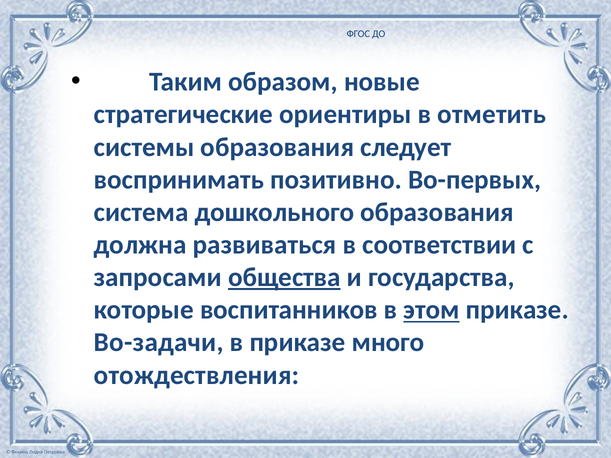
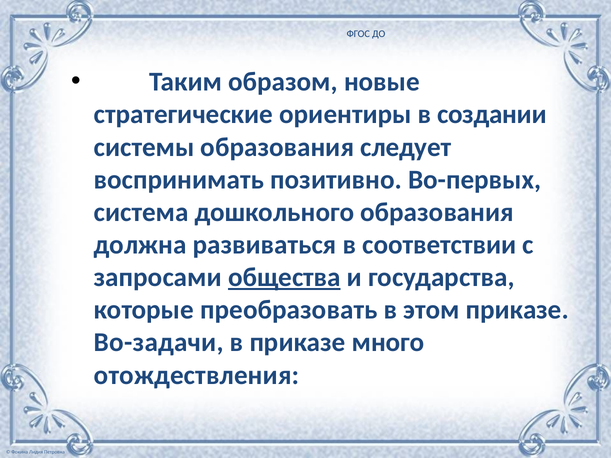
отметить: отметить -> создании (492, 115)
воспитанников: воспитанников -> преобразовать (289, 310)
этом underline: present -> none (431, 310)
